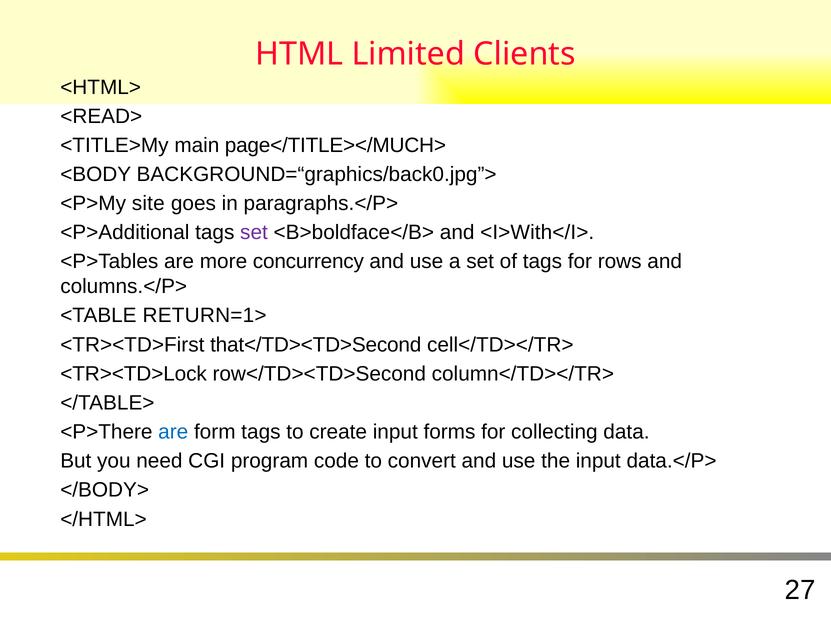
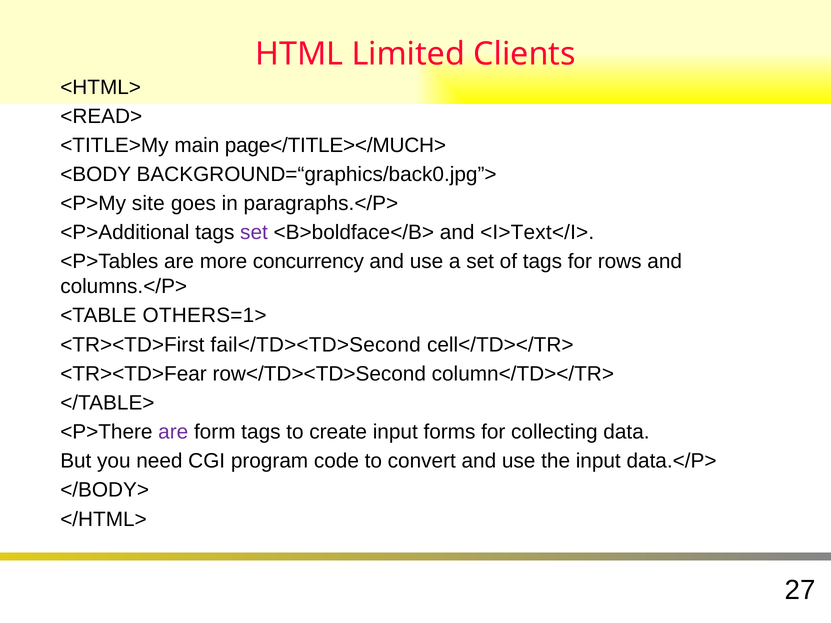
<I>With</I>: <I>With</I> -> <I>Text</I> (537, 233)
RETURN=1>: RETURN=1> -> OTHERS=1> (205, 316)
that</TD><TD>Second: that</TD><TD>Second -> fail</TD><TD>Second (316, 345)
<TR><TD>Lock: <TR><TD>Lock -> <TR><TD>Fear (134, 374)
are colour: blue -> purple (173, 432)
